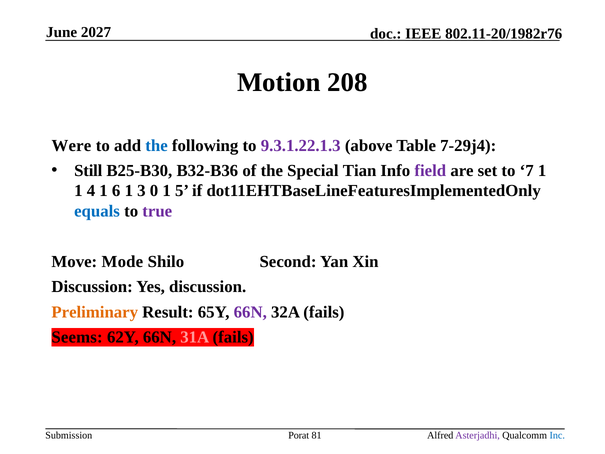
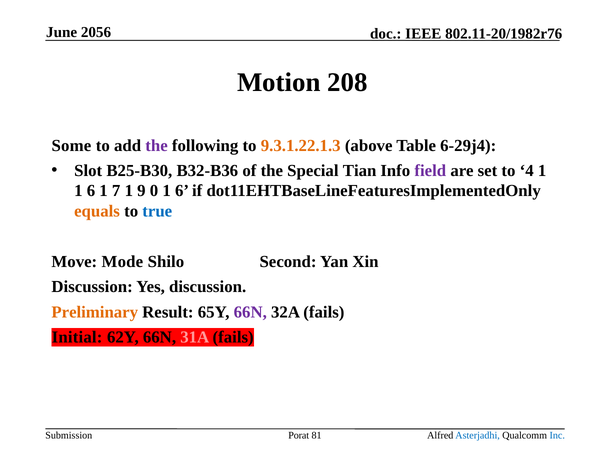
2027: 2027 -> 2056 (96, 32)
Were: Were -> Some (71, 145)
the colour: blue -> purple (157, 145)
9.3.1.22.1.3 colour: purple -> orange (301, 145)
7-29j4: 7-29j4 -> 6-29j4 (468, 145)
Still: Still -> Slot (88, 171)
7: 7 -> 4 (527, 171)
4: 4 -> 6 (91, 191)
6: 6 -> 7 (116, 191)
3: 3 -> 9 (141, 191)
0 1 5: 5 -> 6 (182, 191)
equals colour: blue -> orange (97, 211)
true colour: purple -> blue (157, 211)
Seems: Seems -> Initial (77, 337)
Asterjadhi colour: purple -> blue (478, 435)
